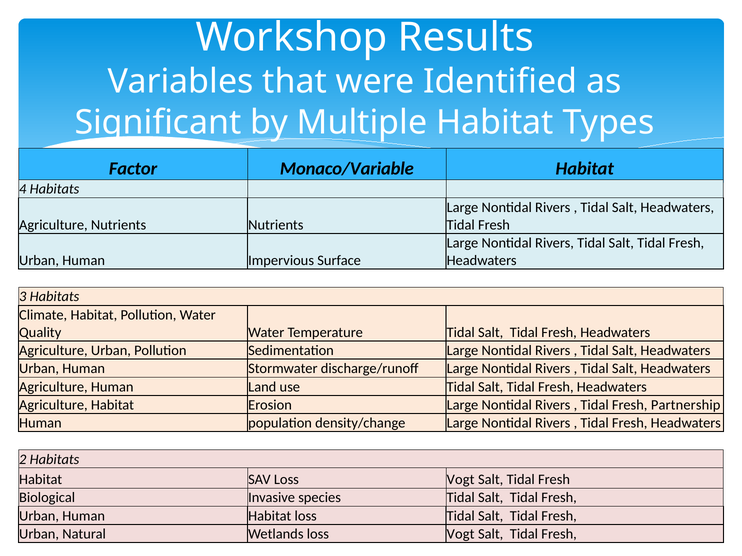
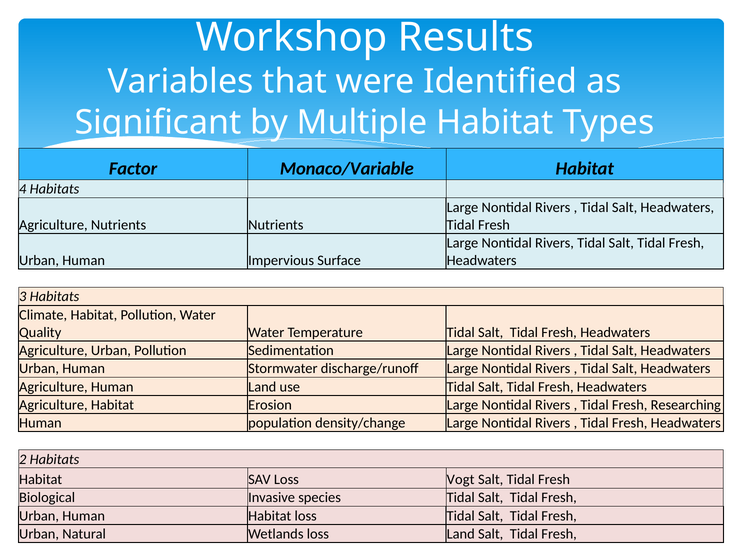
Partnership: Partnership -> Researching (686, 405)
Wetlands loss Vogt: Vogt -> Land (461, 534)
